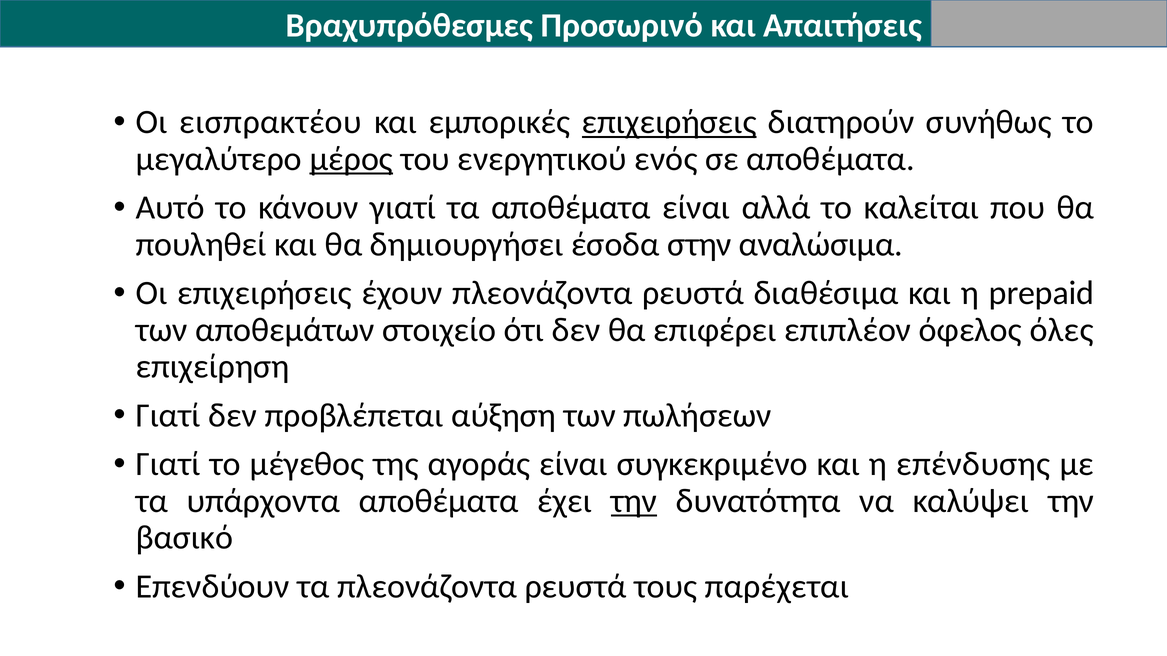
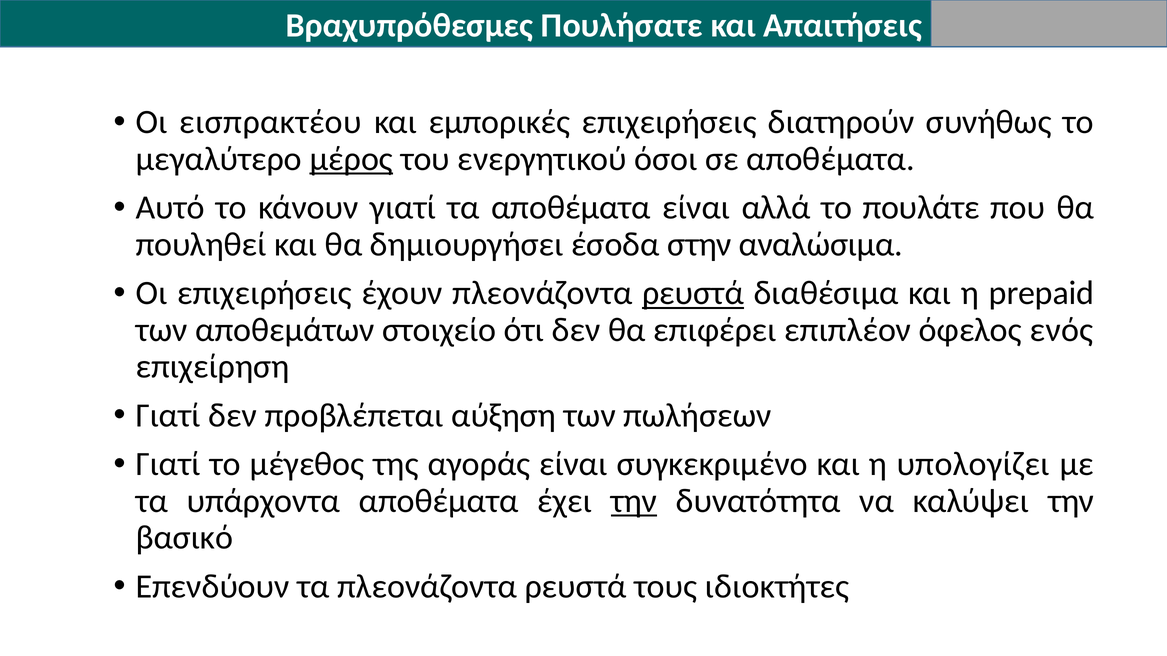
Προσωρινό: Προσωρινό -> Πουλήσατε (622, 26)
επιχειρήσεις underline: present -> none (669, 122)
ενός: ενός -> όσοι (666, 159)
καλείται: καλείται -> πουλάτε (921, 208)
ρευστά underline: none -> present (693, 293)
όλες: όλες -> ενός (1062, 330)
επένδυσης: επένδυσης -> υπολογίζει (973, 465)
παρέχεται: παρέχεται -> ιδιοκτήτες (777, 587)
